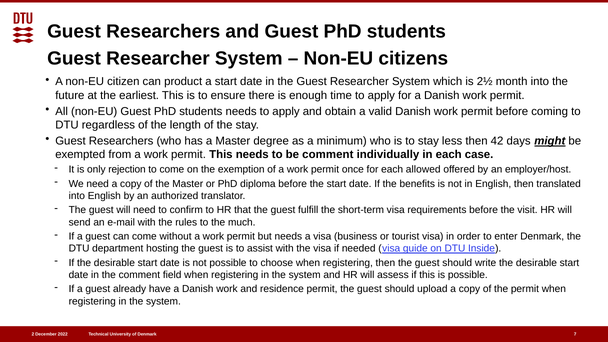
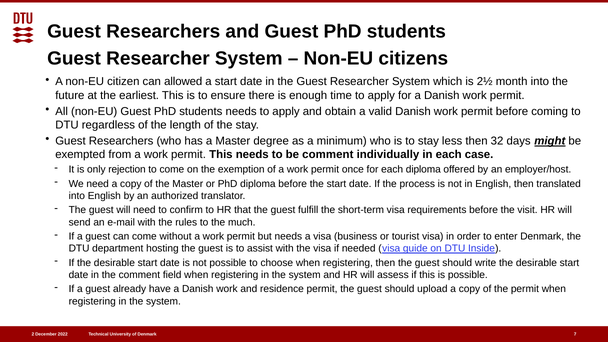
product: product -> allowed (183, 82)
42: 42 -> 32 (497, 141)
each allowed: allowed -> diploma (423, 170)
benefits: benefits -> process (417, 184)
